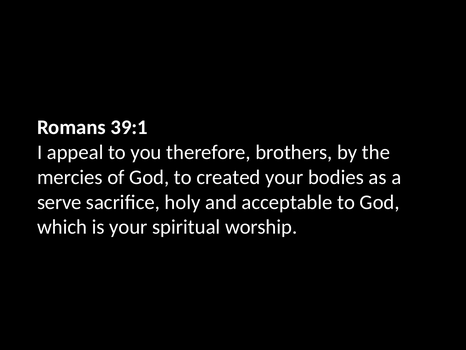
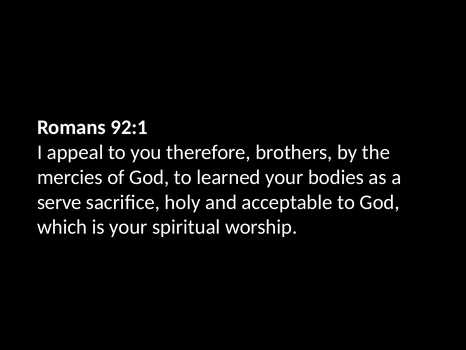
39:1: 39:1 -> 92:1 (129, 127)
created: created -> learned (228, 177)
